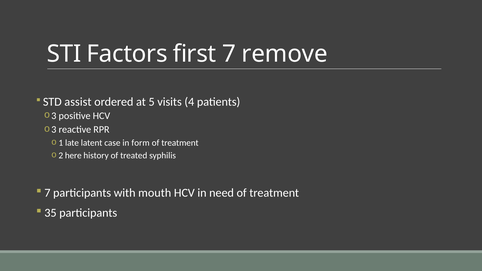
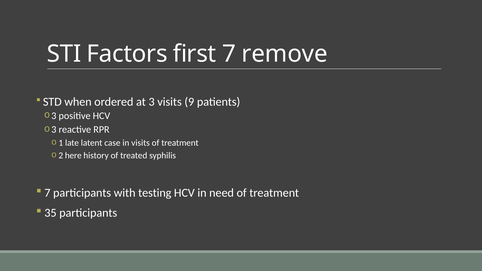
assist: assist -> when (78, 102)
5: 5 -> 3 (152, 102)
4: 4 -> 9 (189, 102)
in form: form -> visits (141, 143)
mouth: mouth -> testing (155, 193)
